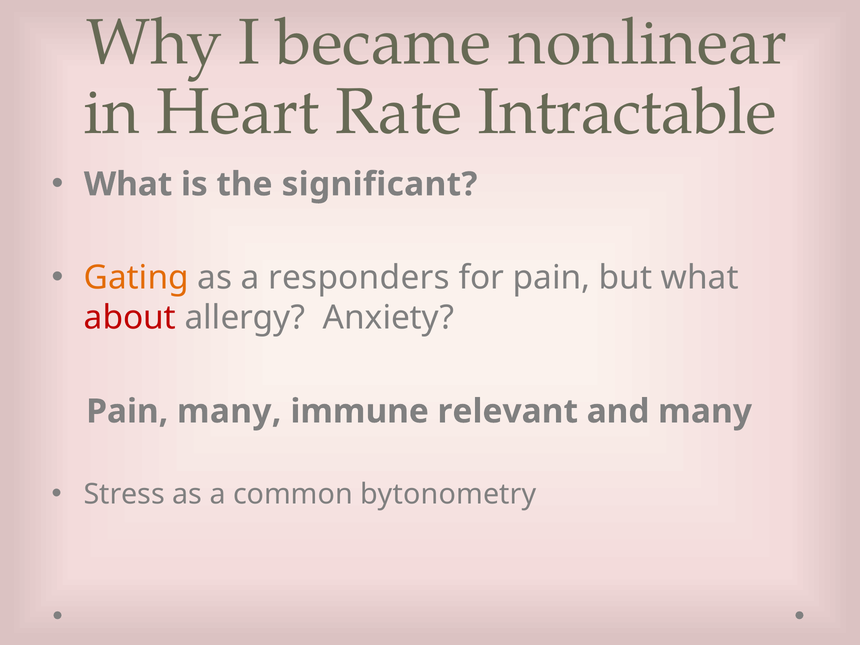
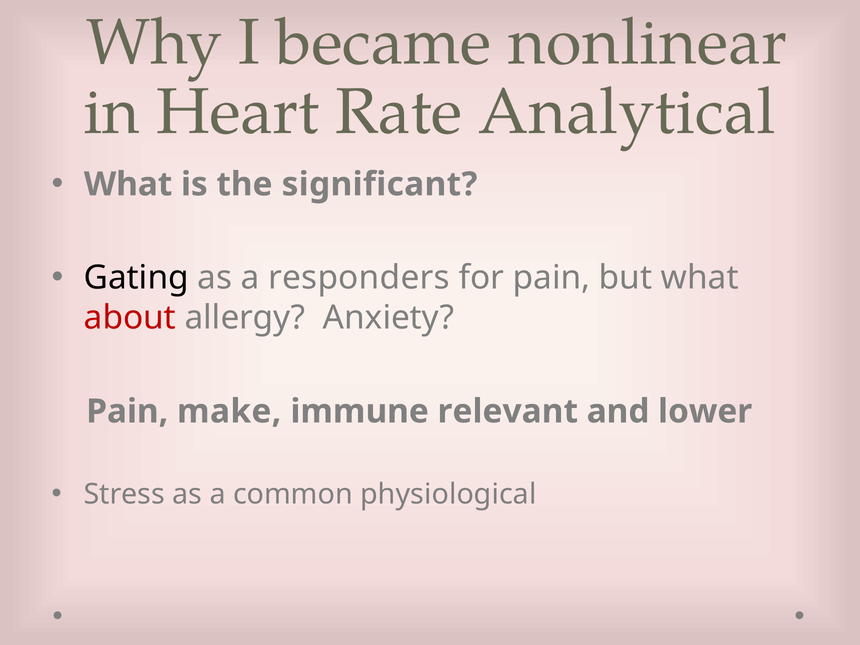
Intractable: Intractable -> Analytical (627, 112)
Gating colour: orange -> black (136, 278)
Pain many: many -> make (229, 411)
and many: many -> lower (705, 411)
bytonometry: bytonometry -> physiological (448, 494)
